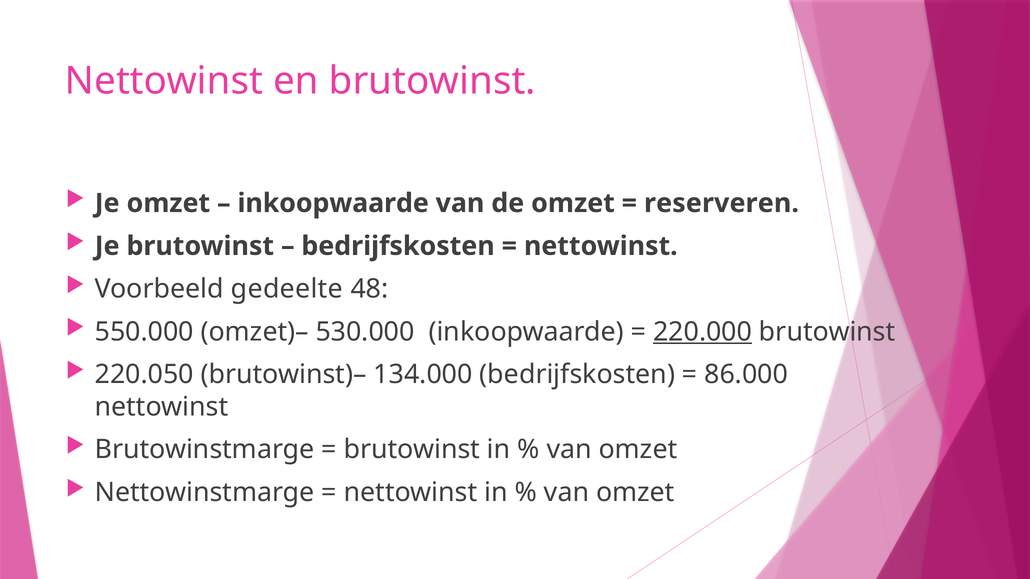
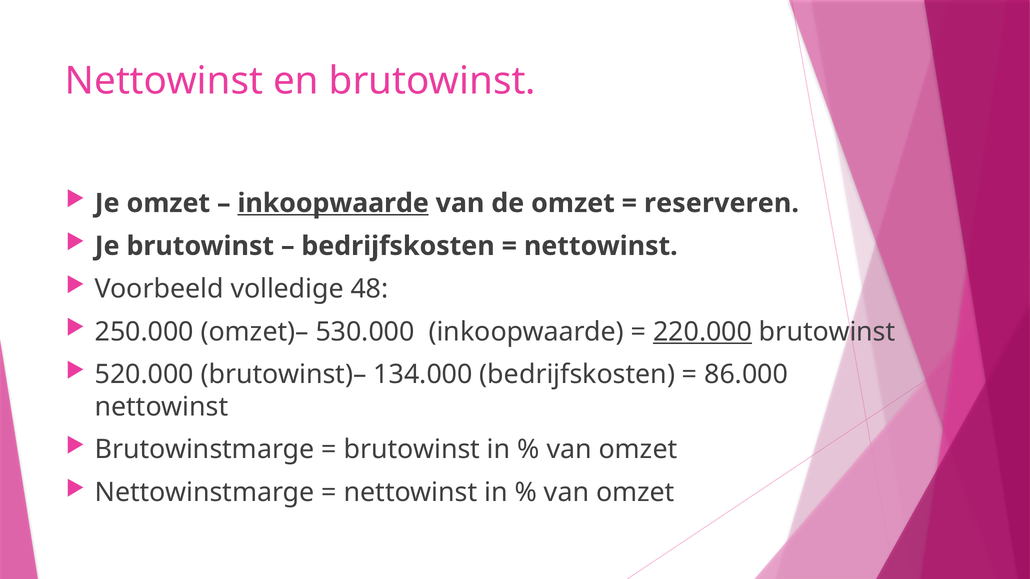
inkoopwaarde underline: none -> present (333, 203)
gedeelte: gedeelte -> volledige (287, 289)
550.000: 550.000 -> 250.000 (144, 332)
220.050: 220.050 -> 520.000 (144, 375)
